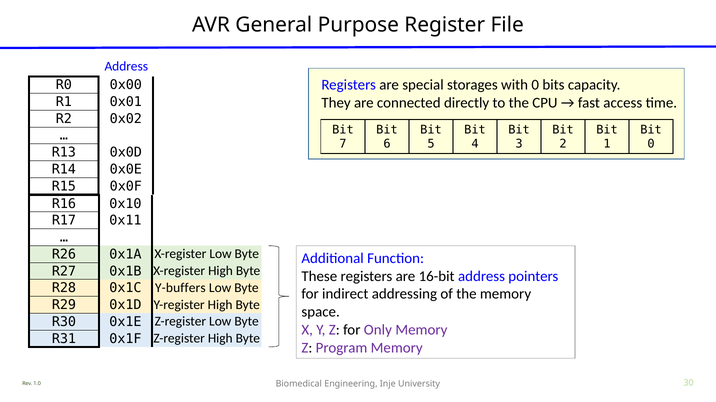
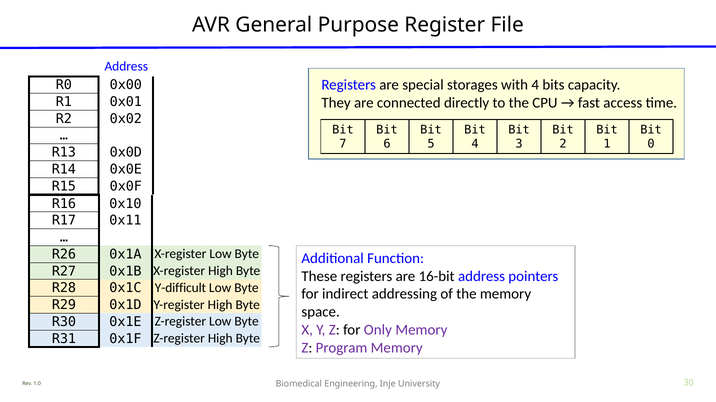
with 0: 0 -> 4 (535, 85)
Y-buffers: Y-buffers -> Y-difficult (180, 288)
